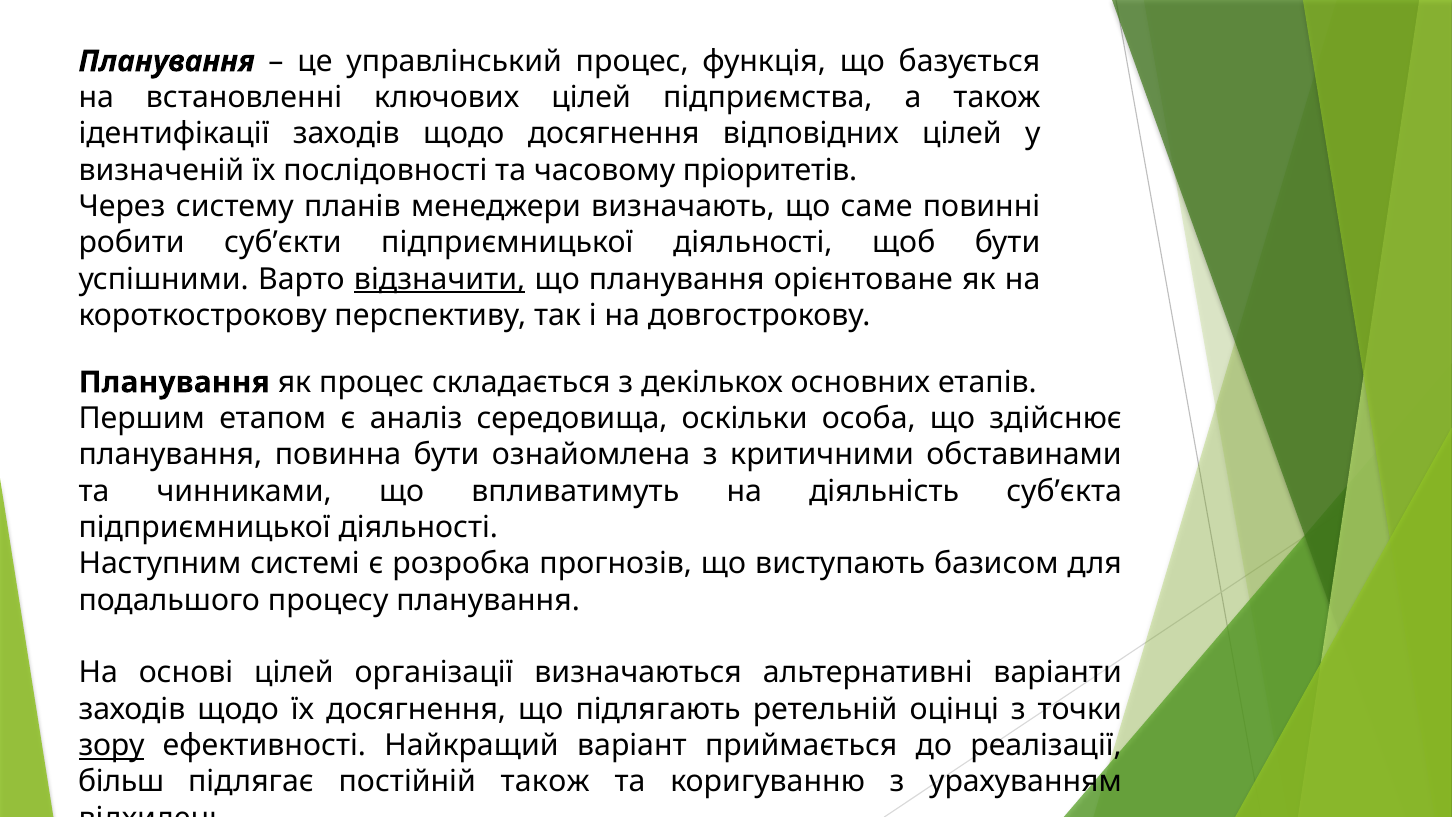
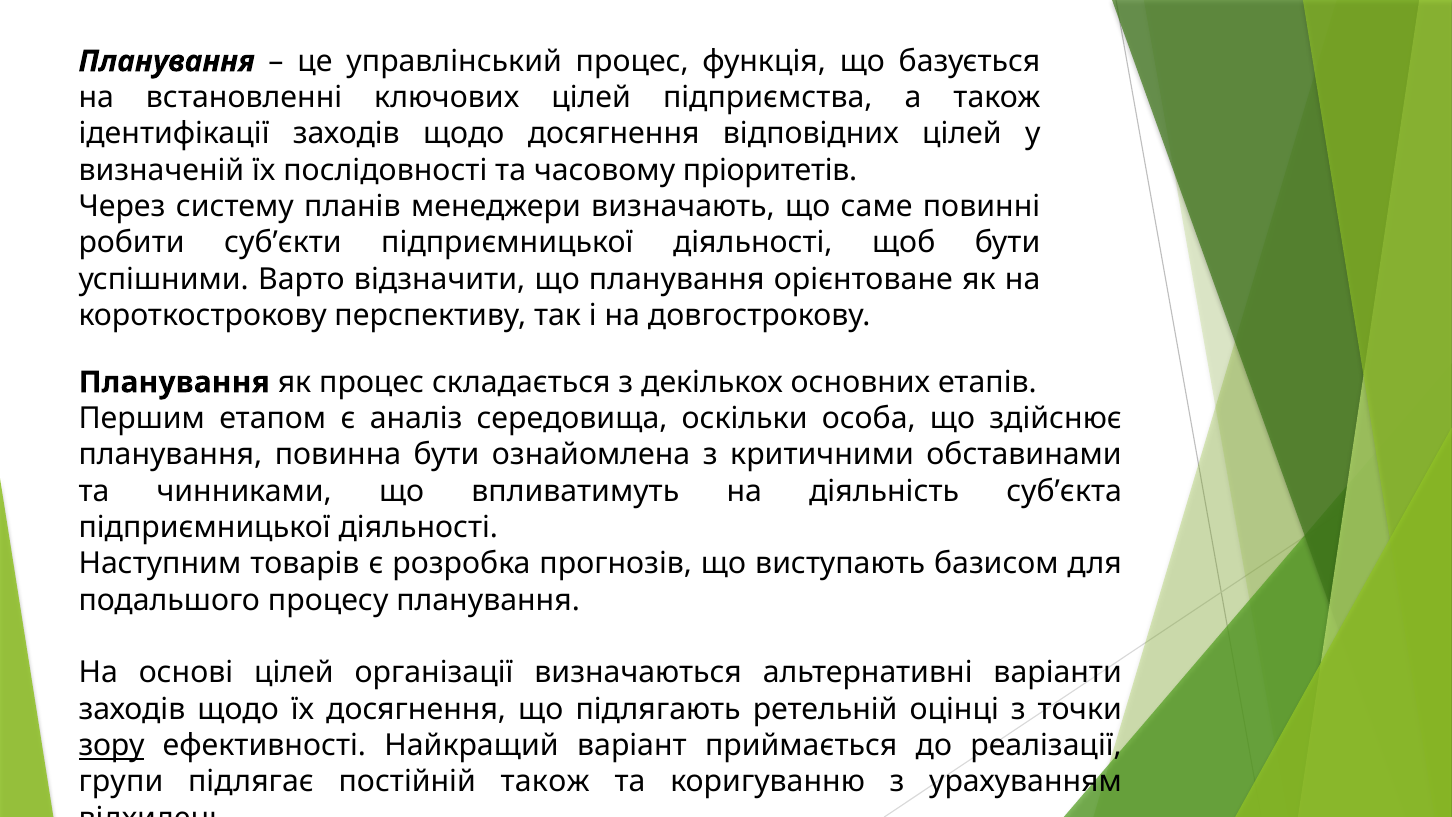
відзначити underline: present -> none (440, 279)
системі: системі -> товарів (305, 564)
більш: більш -> групи (121, 782)
